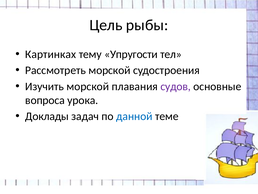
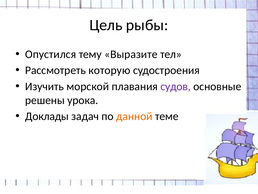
Картинках: Картинках -> Опустился (51, 54)
Упругости: Упругости -> Выразите (131, 54)
Рассмотреть морской: морской -> которую (109, 70)
вопроса: вопроса -> решены (45, 100)
данной colour: blue -> orange (134, 116)
